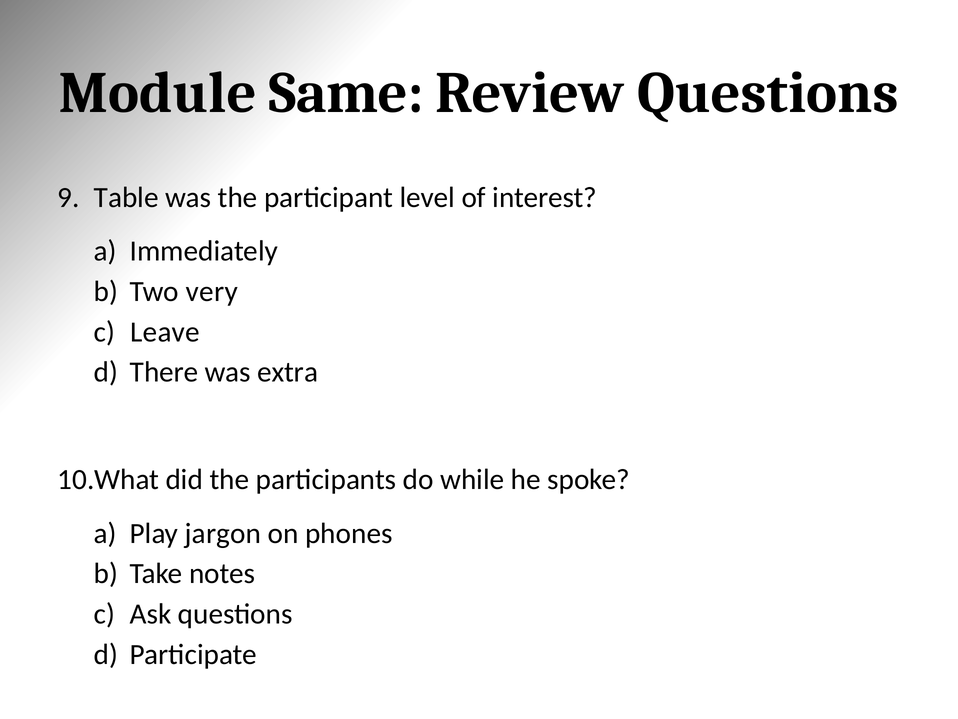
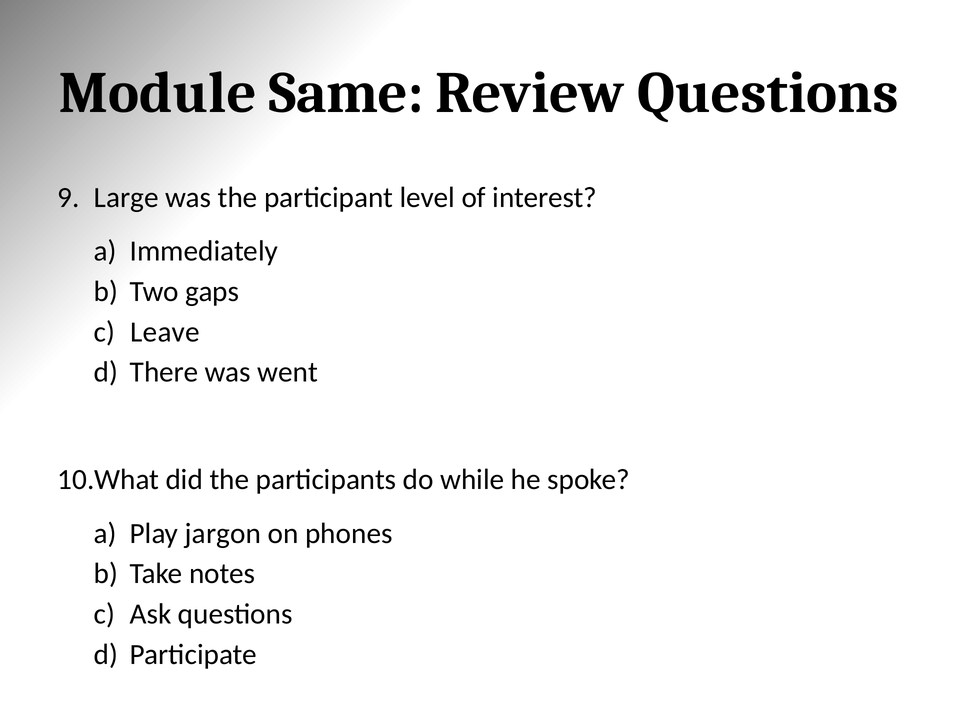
Table: Table -> Large (126, 197)
very: very -> gaps (212, 291)
extra: extra -> went (288, 372)
